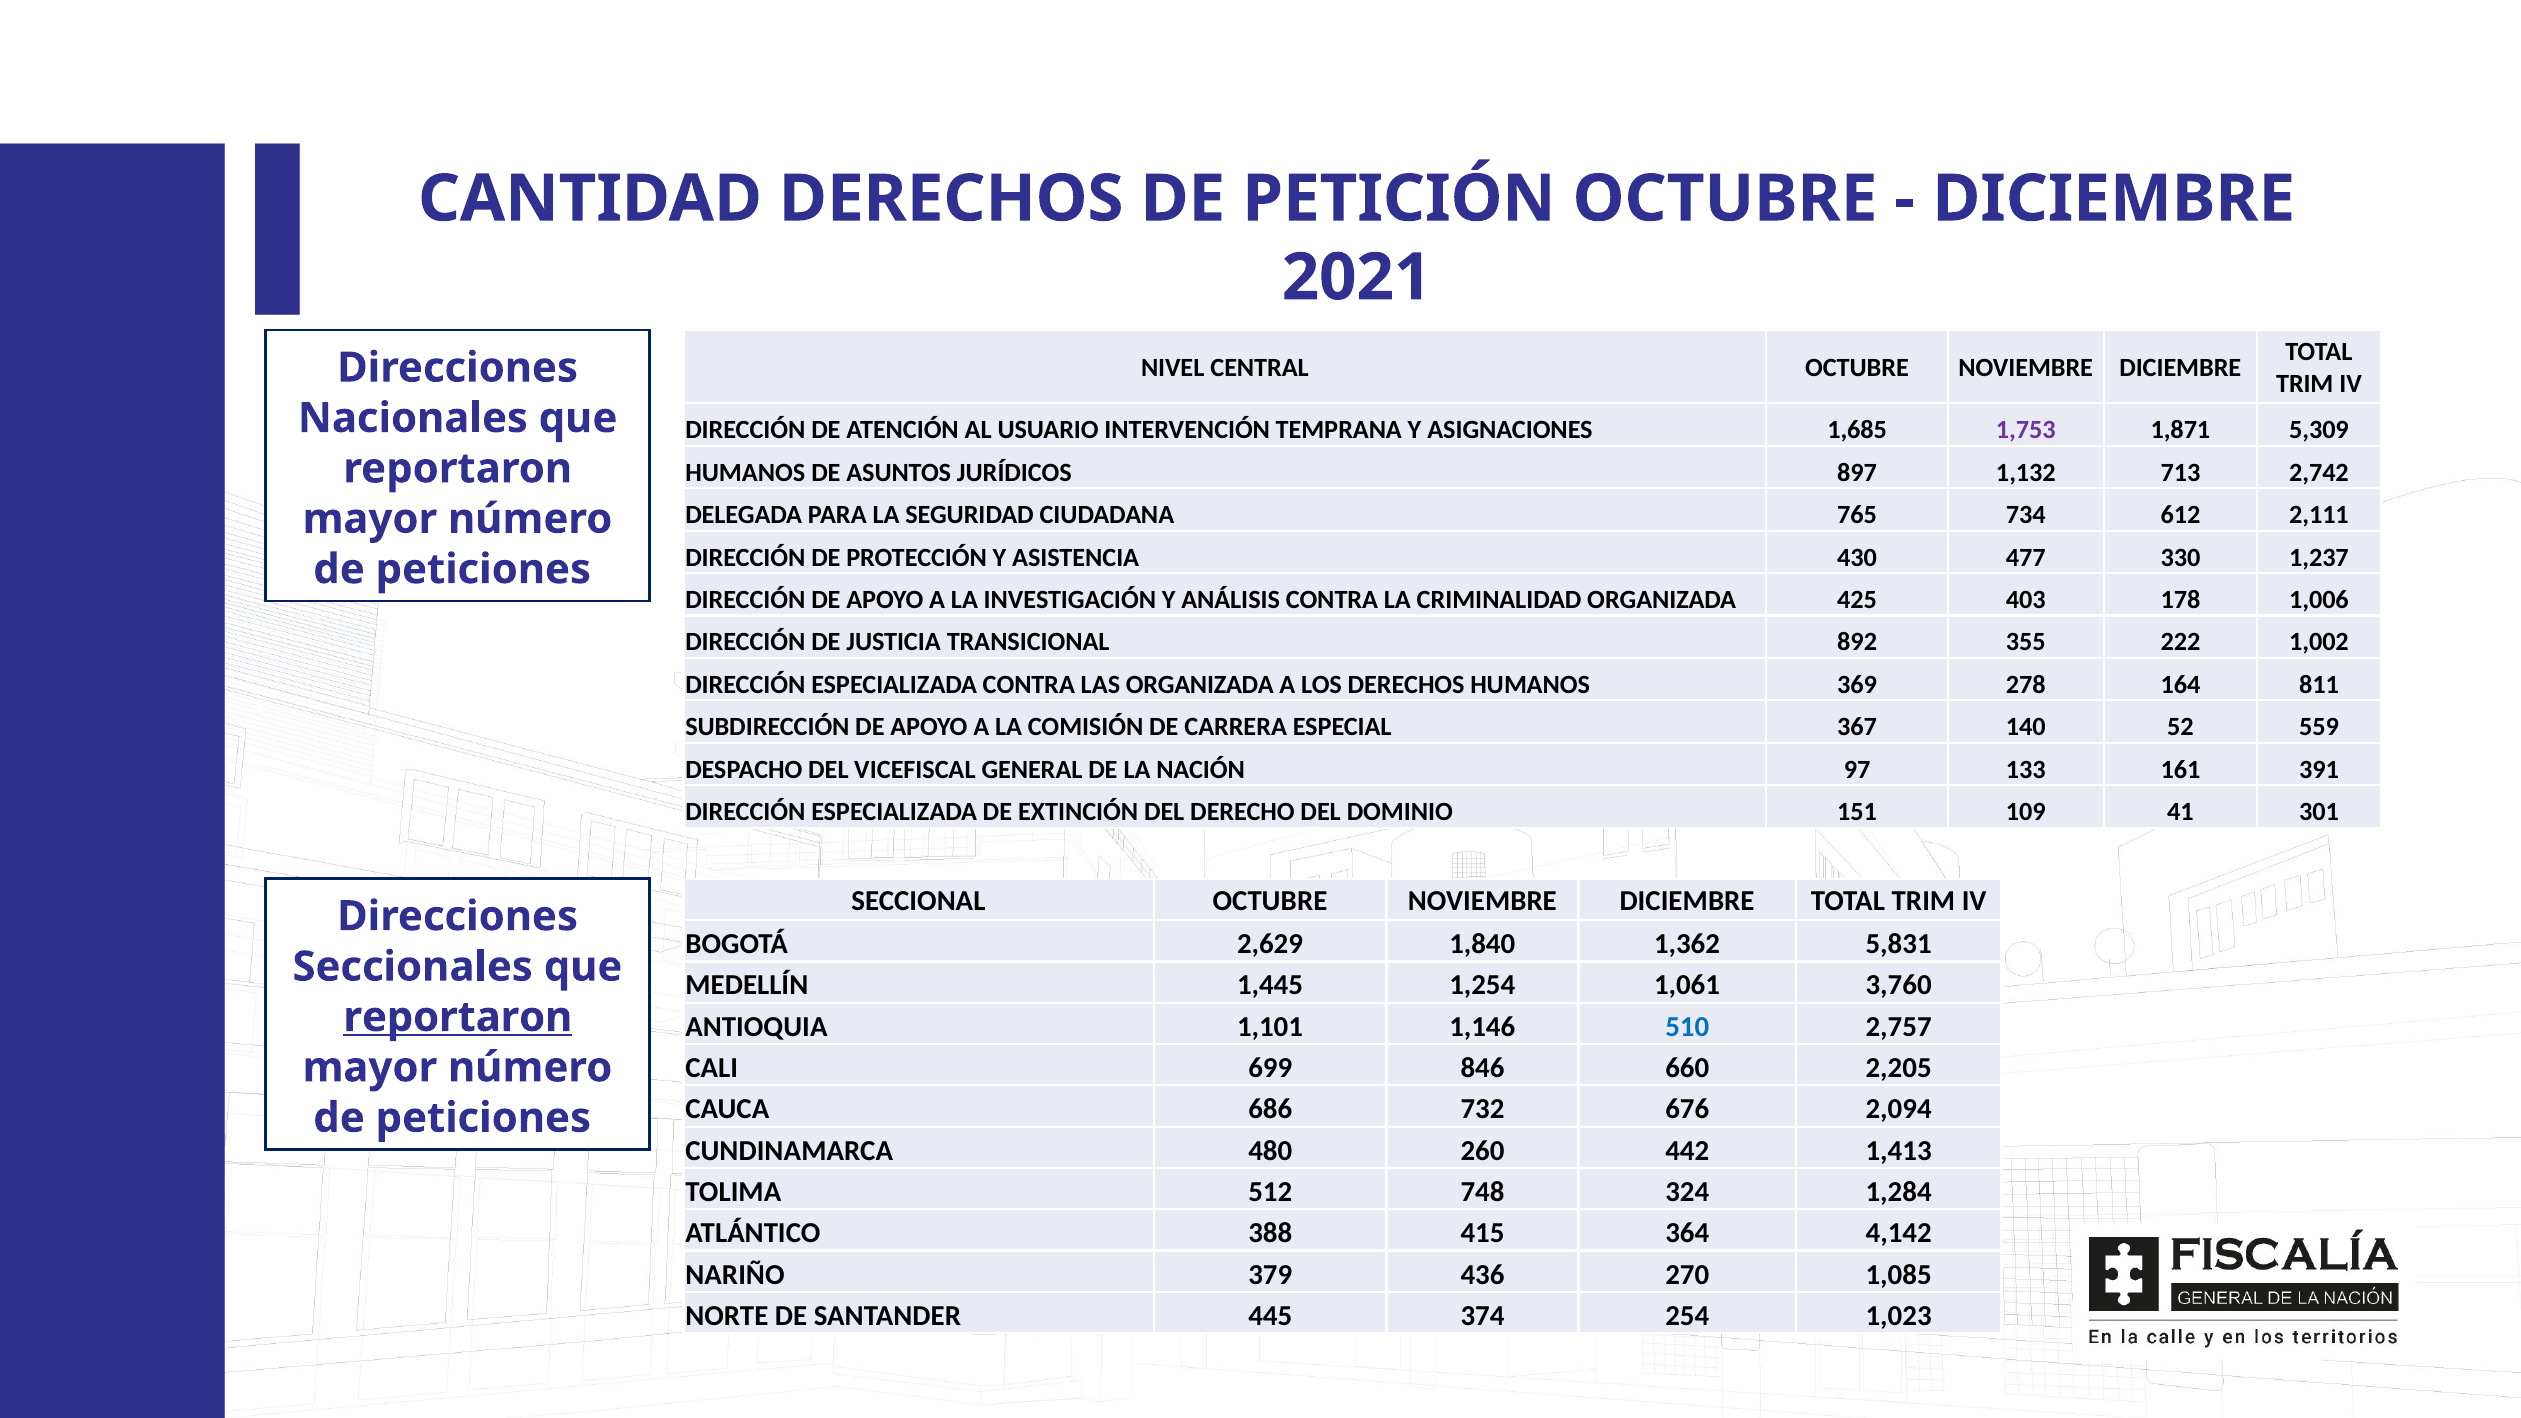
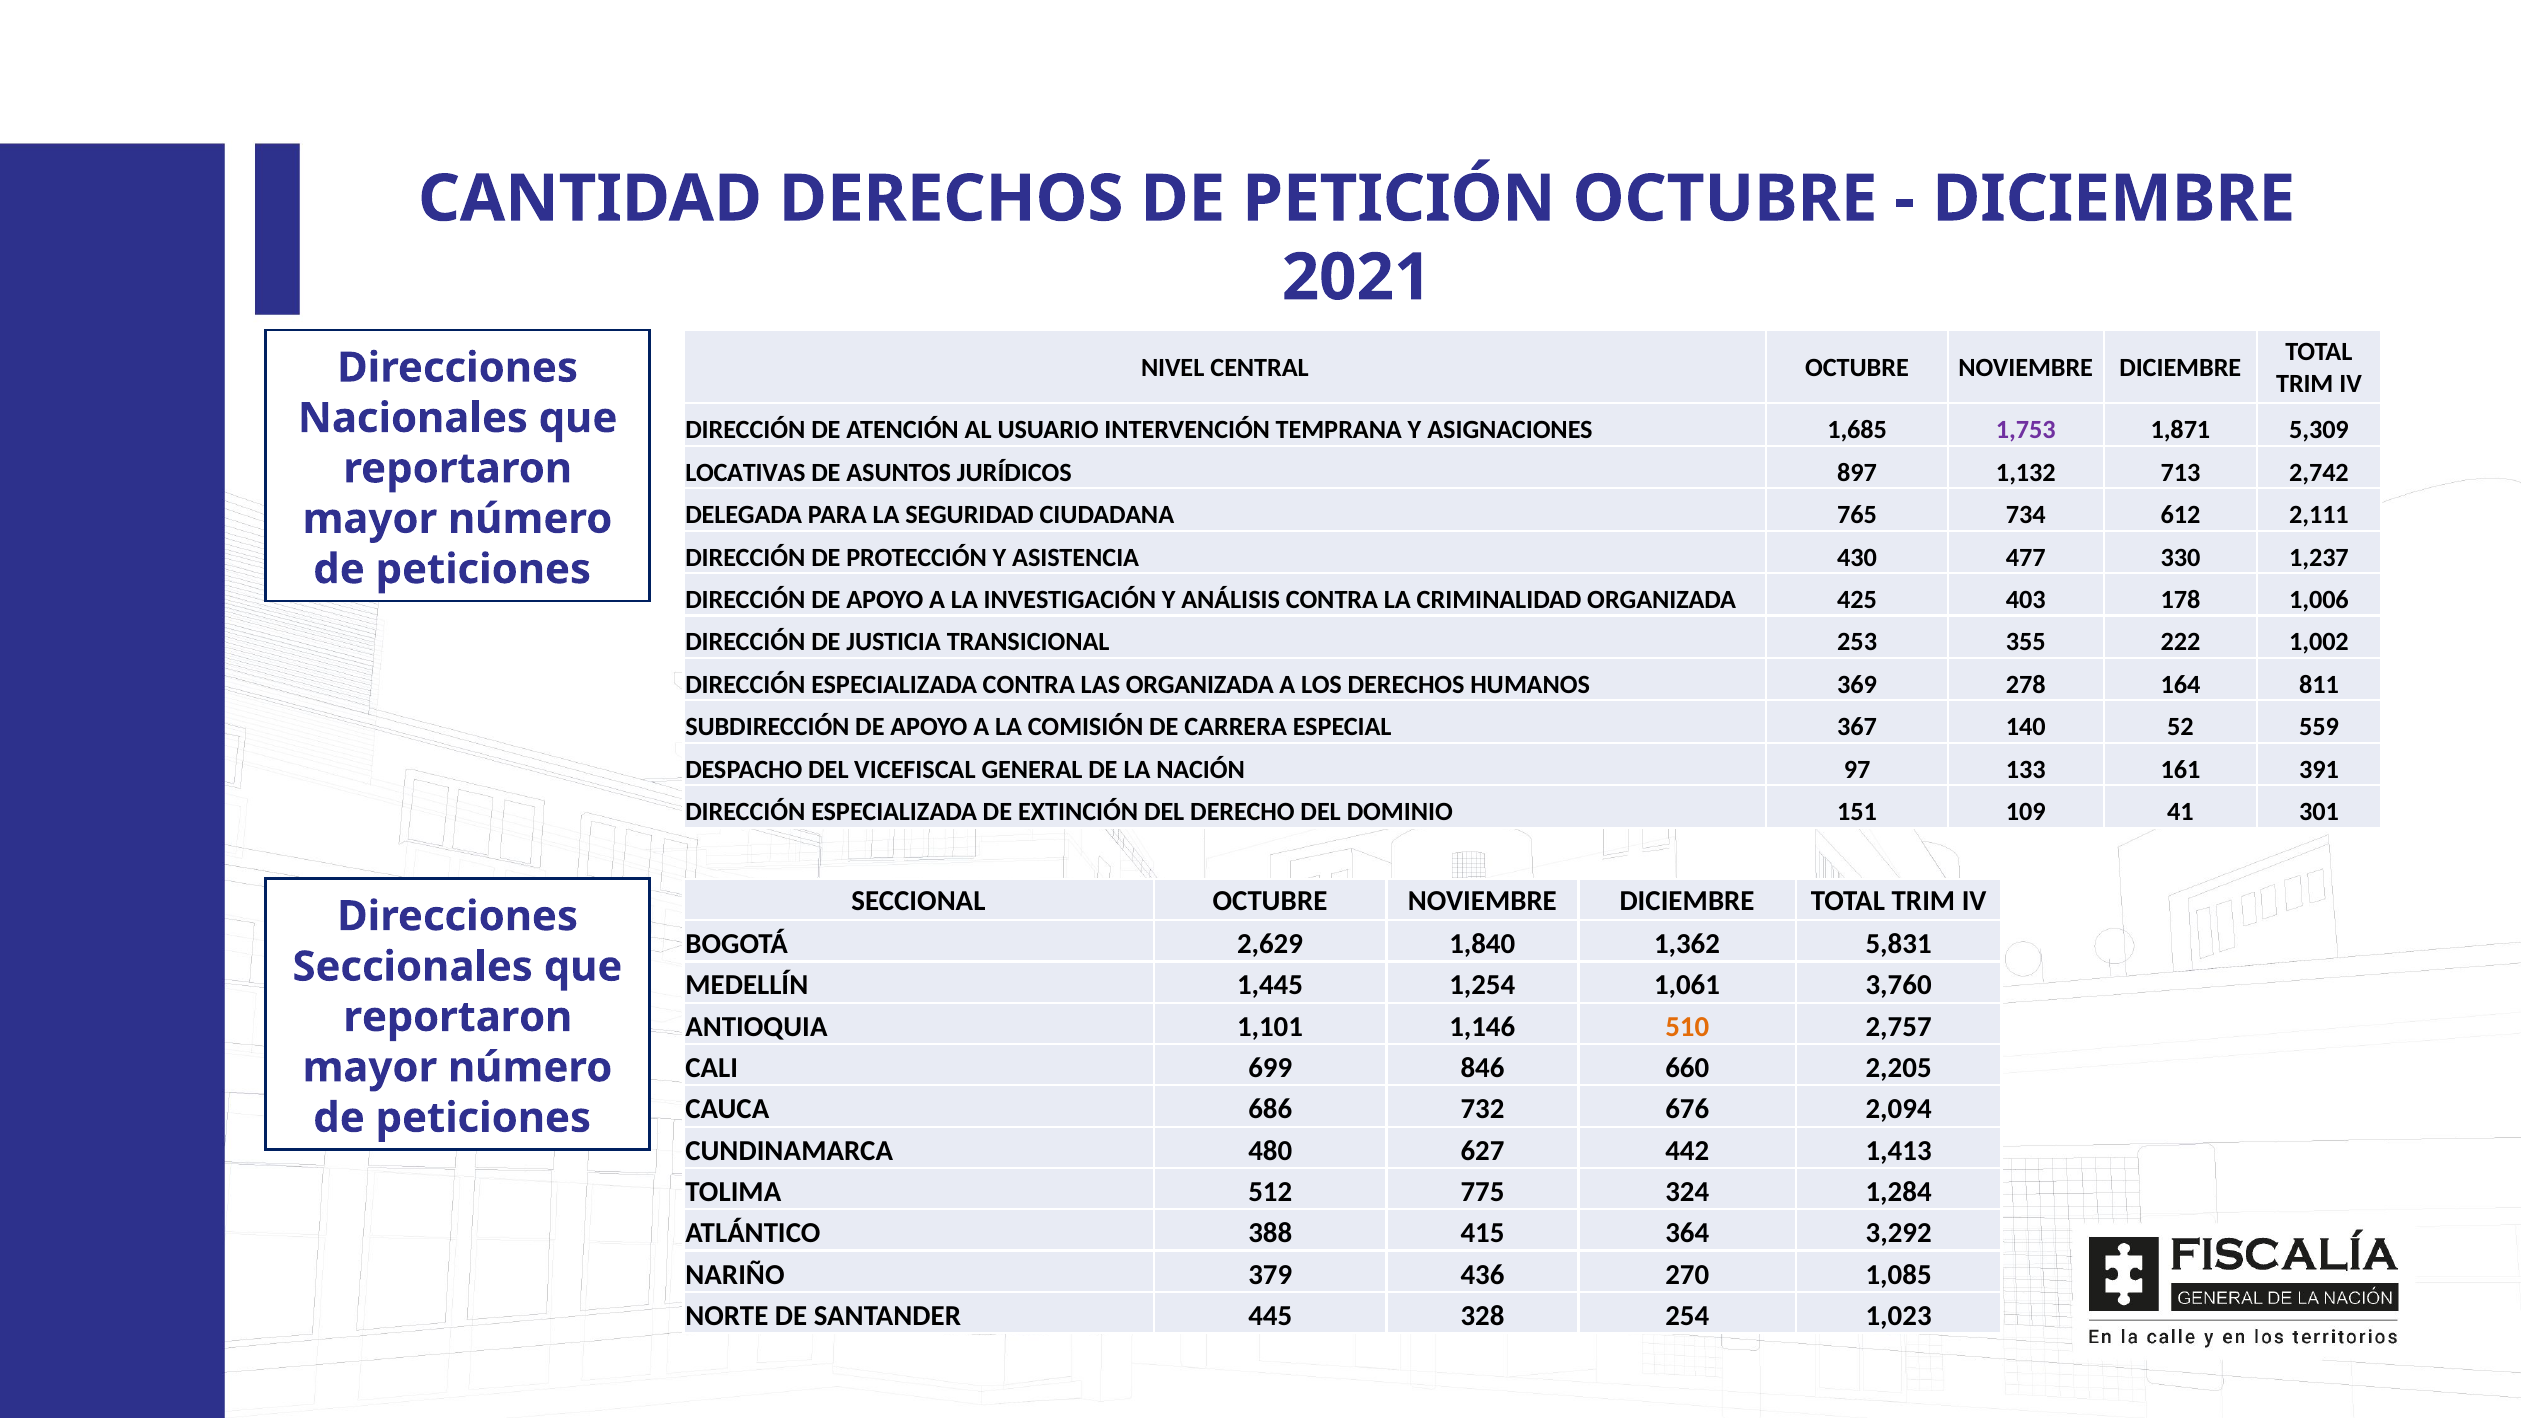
HUMANOS: HUMANOS -> LOCATIVAS (745, 473)
892: 892 -> 253 (1857, 642)
reportaron underline: present -> none (458, 1017)
510 colour: blue -> orange (1687, 1027)
260: 260 -> 627 (1483, 1151)
748: 748 -> 775 (1483, 1192)
4,142: 4,142 -> 3,292 (1899, 1233)
374: 374 -> 328 (1483, 1316)
